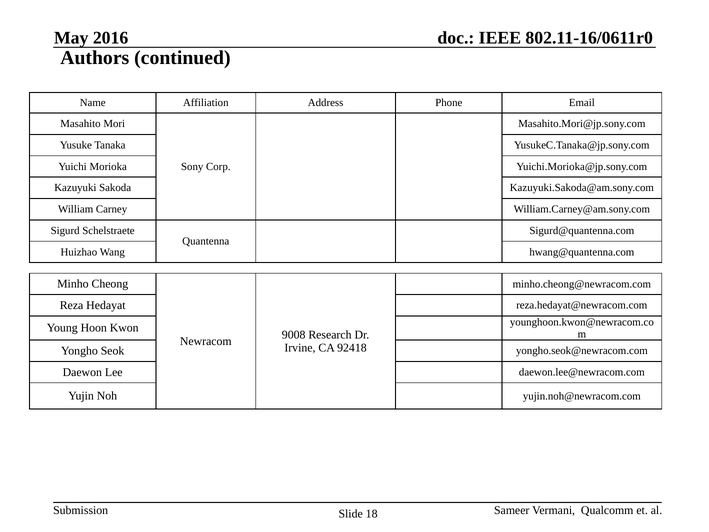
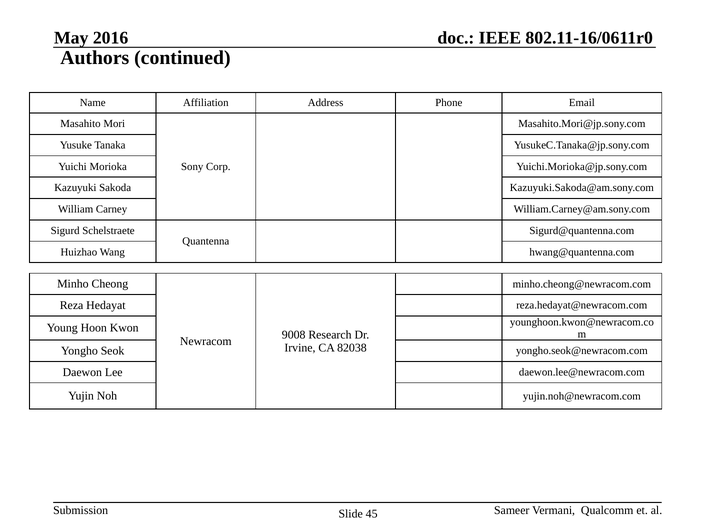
92418: 92418 -> 82038 (352, 348)
18: 18 -> 45 (372, 514)
